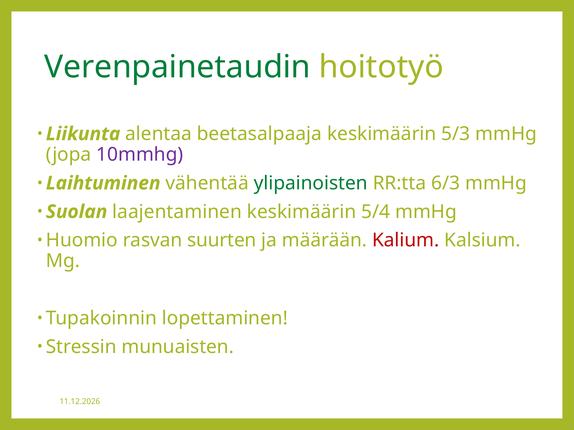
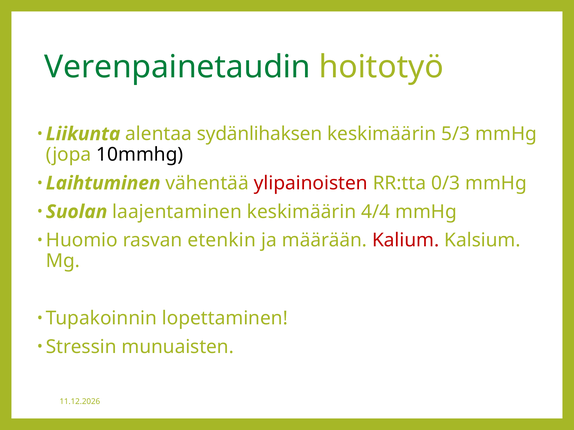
beetasalpaaja: beetasalpaaja -> sydänlihaksen (260, 134)
10mmhg colour: purple -> black (140, 155)
ylipainoisten colour: green -> red (311, 183)
6/3: 6/3 -> 0/3 (446, 183)
5/4: 5/4 -> 4/4 (376, 212)
suurten: suurten -> etenkin (222, 241)
